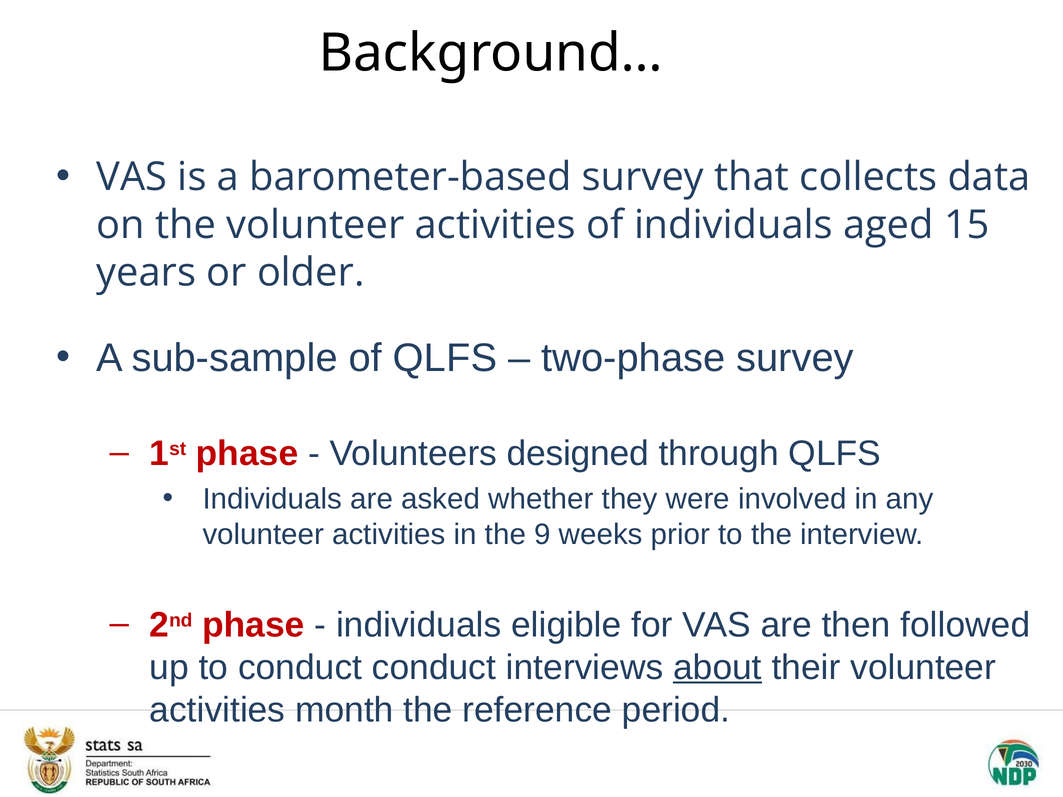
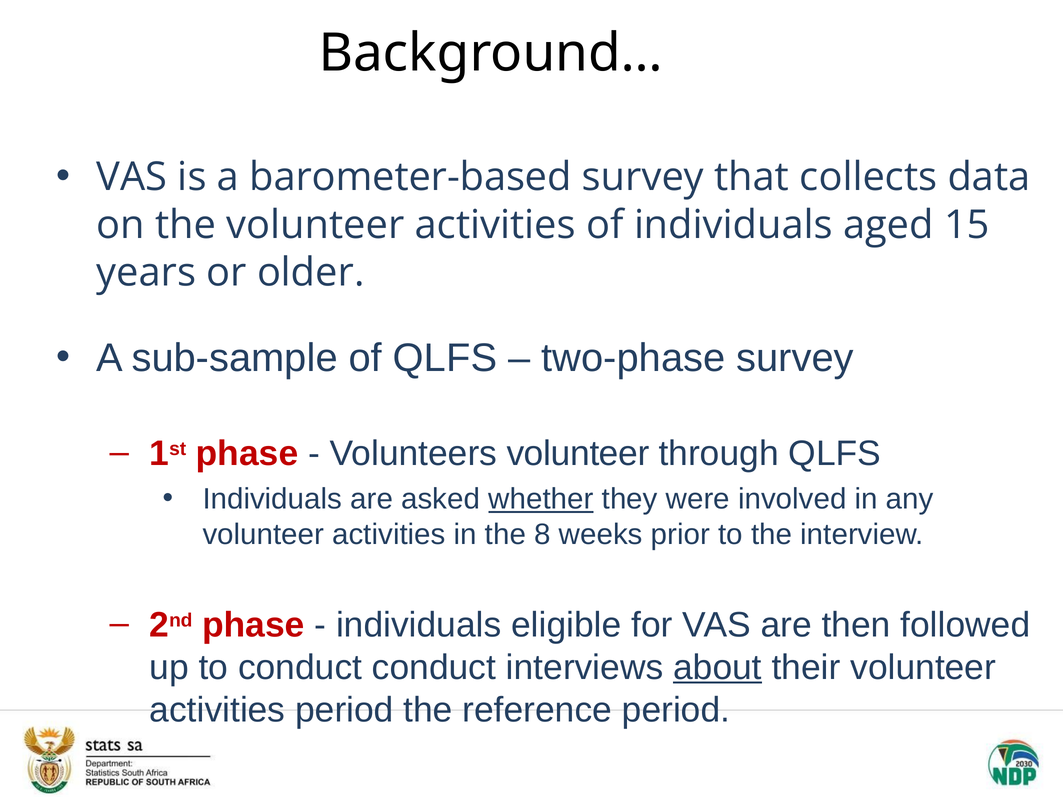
Volunteers designed: designed -> volunteer (578, 454)
whether underline: none -> present (541, 499)
9: 9 -> 8 (543, 535)
activities month: month -> period (344, 710)
